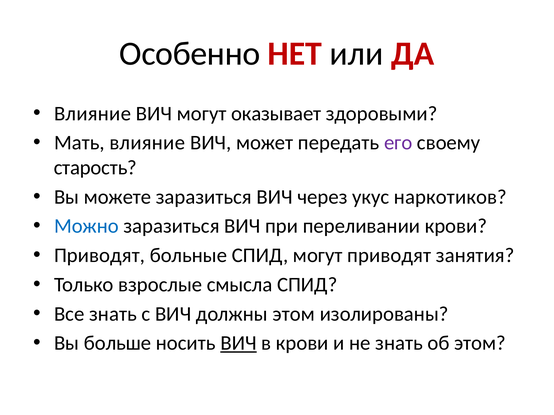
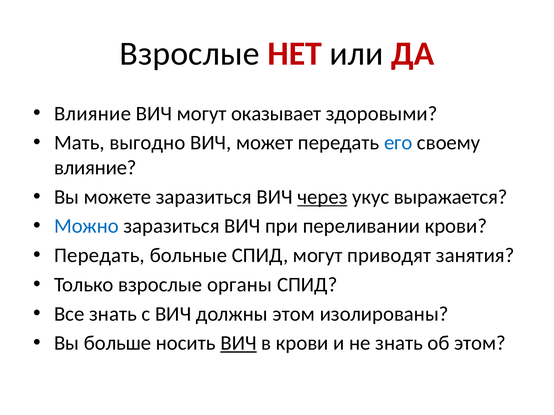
Особенно: Особенно -> Взрослые (190, 54)
Мать влияние: влияние -> выгодно (147, 143)
его colour: purple -> blue (398, 143)
старость: старость -> влияние (95, 168)
через underline: none -> present (322, 197)
наркотиков: наркотиков -> выражается (451, 197)
Приводят: Приводят -> Передать (99, 256)
смысла: смысла -> органы (240, 285)
